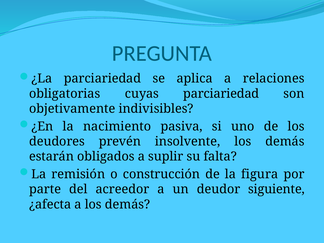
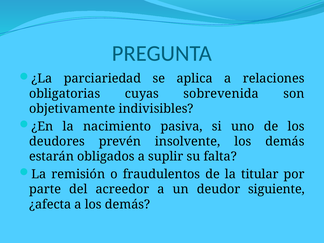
cuyas parciariedad: parciariedad -> sobrevenida (221, 94)
construcción: construcción -> fraudulentos (161, 174)
figura: figura -> titular (260, 174)
